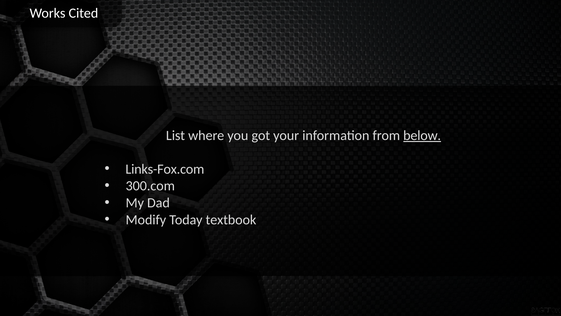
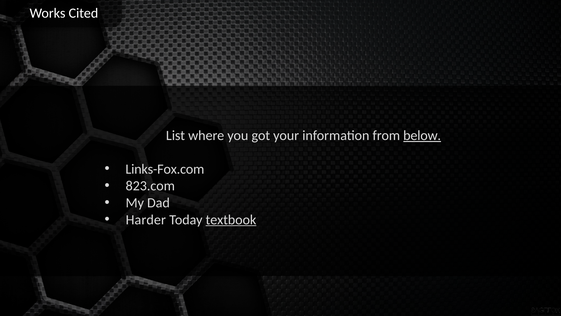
300.com: 300.com -> 823.com (150, 186)
Modify: Modify -> Harder (146, 219)
textbook underline: none -> present (231, 219)
